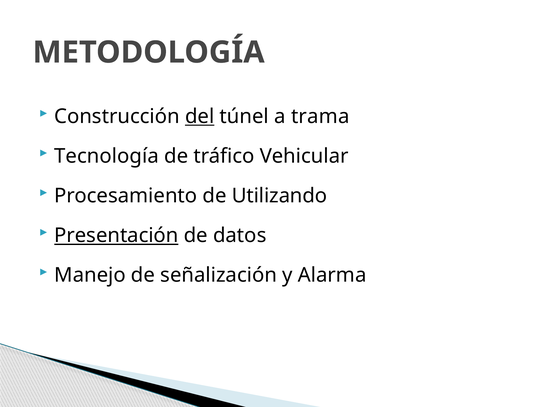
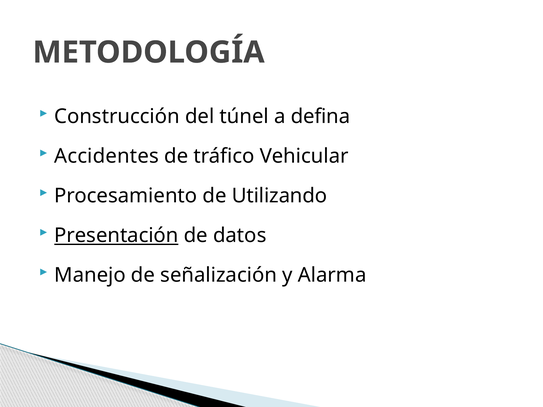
del underline: present -> none (200, 117)
trama: trama -> defina (320, 117)
Tecnología: Tecnología -> Accidentes (107, 156)
